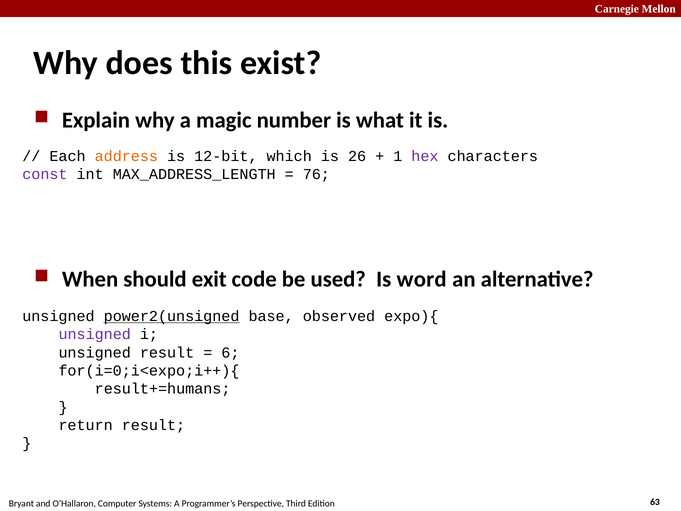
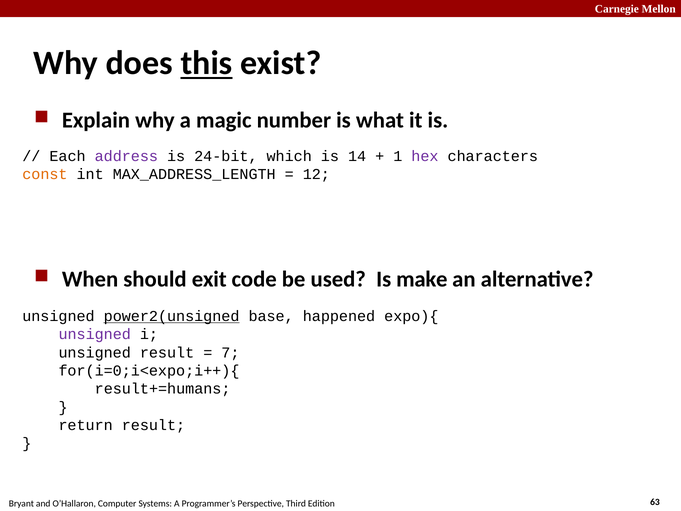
this underline: none -> present (207, 63)
address colour: orange -> purple (126, 156)
12-bit: 12-bit -> 24-bit (226, 156)
26: 26 -> 14 (357, 156)
const colour: purple -> orange (45, 174)
76: 76 -> 12 (316, 174)
word: word -> make (422, 279)
observed: observed -> happened (339, 316)
6: 6 -> 7 (230, 352)
